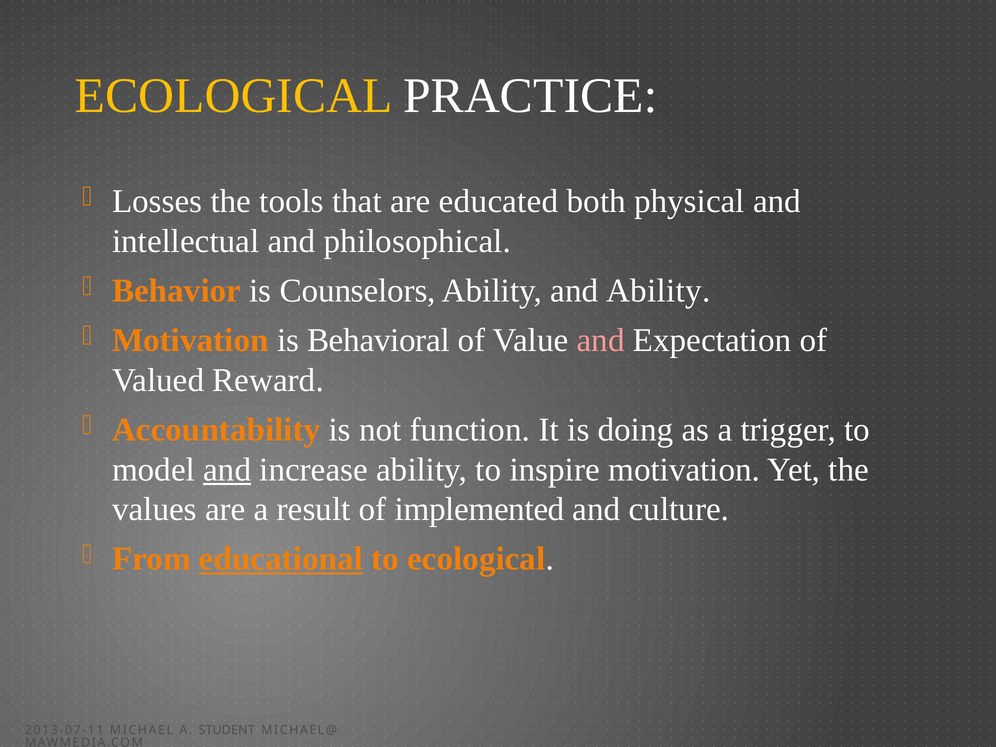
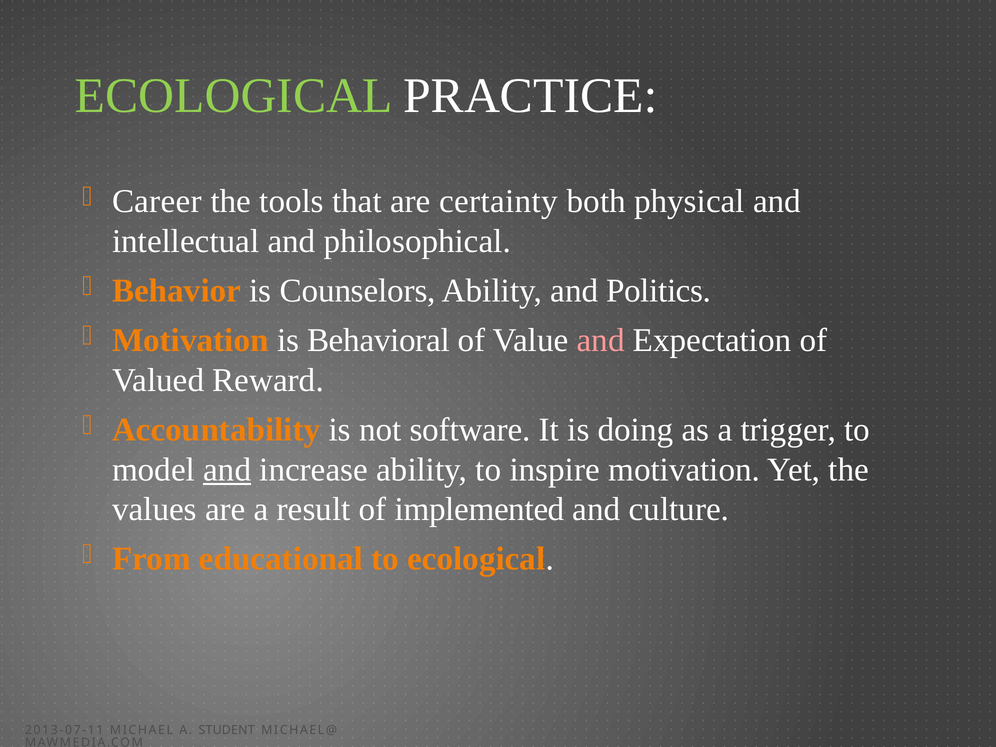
ECOLOGICAL colour: yellow -> light green (234, 96)
Losses: Losses -> Career (157, 202)
educated: educated -> certainty (499, 202)
and Ability: Ability -> Politics (659, 291)
function: function -> software (470, 430)
educational underline: present -> none (281, 559)
